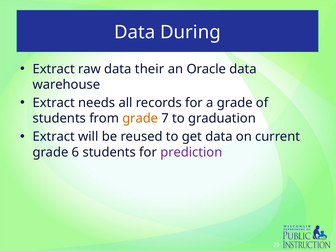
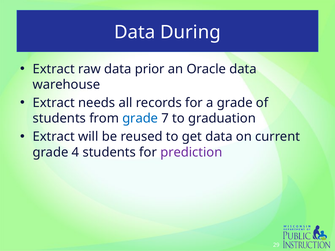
their: their -> prior (150, 69)
grade colour: orange -> blue (140, 119)
6: 6 -> 4 (75, 152)
